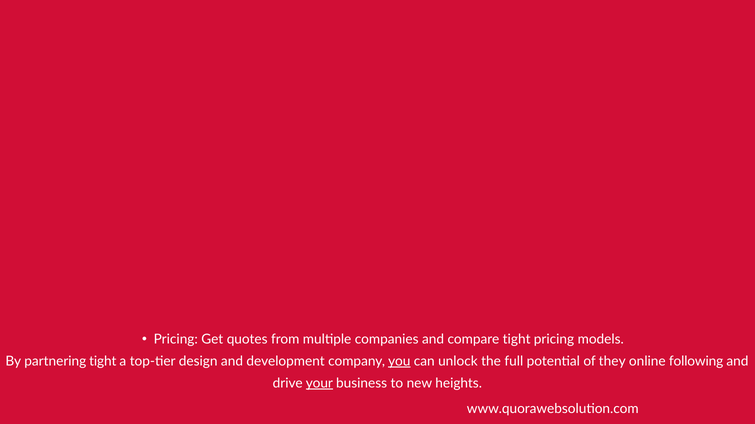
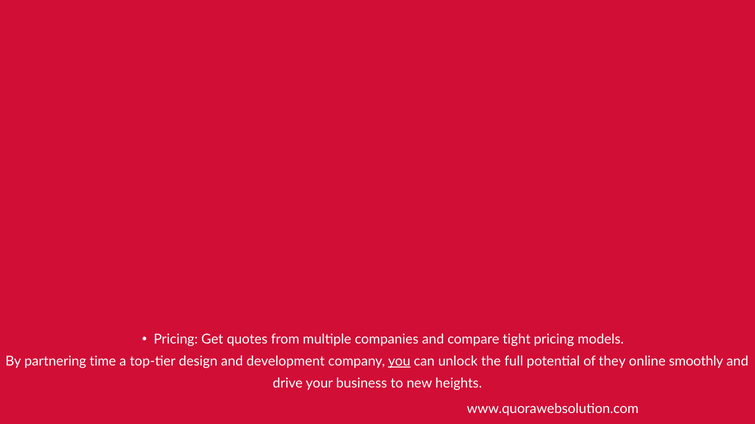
partnering tight: tight -> time (103, 362)
following: following -> smoothly (696, 362)
your underline: present -> none (319, 384)
